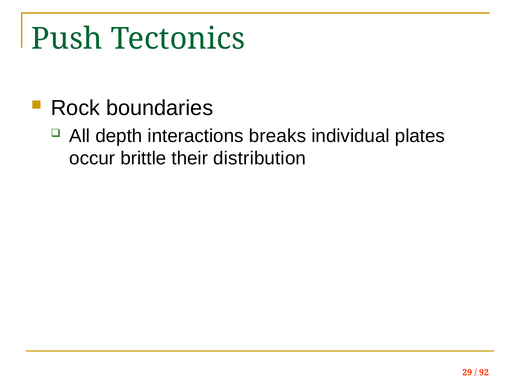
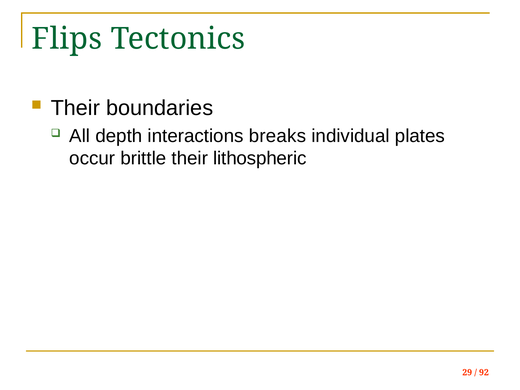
Push: Push -> Flips (67, 39)
Rock: Rock -> Their (75, 108)
distribution: distribution -> lithospheric (260, 158)
